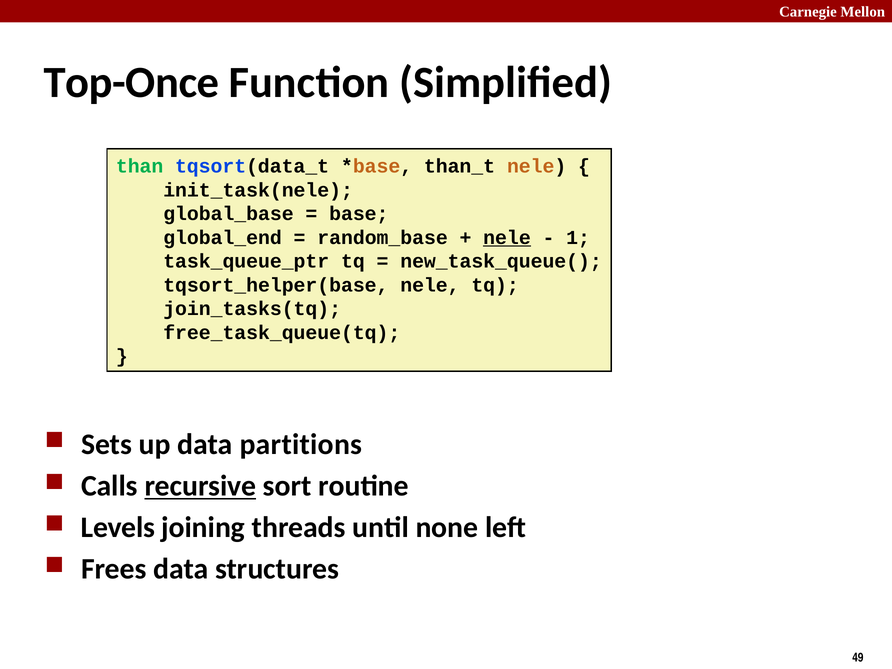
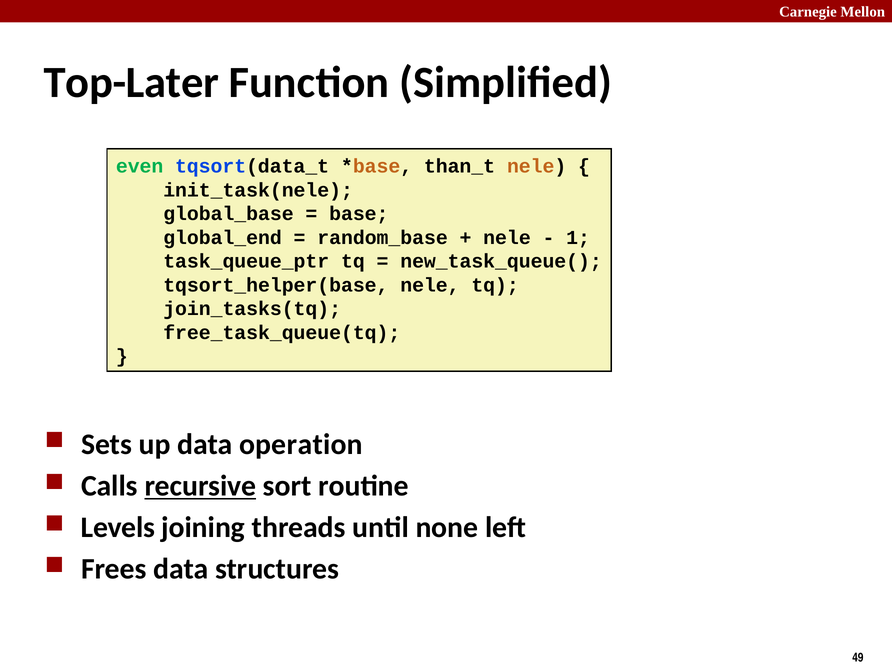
Top-Once: Top-Once -> Top-Later (131, 83)
than: than -> even (140, 166)
nele underline: present -> none (507, 238)
partitions: partitions -> operation (301, 444)
